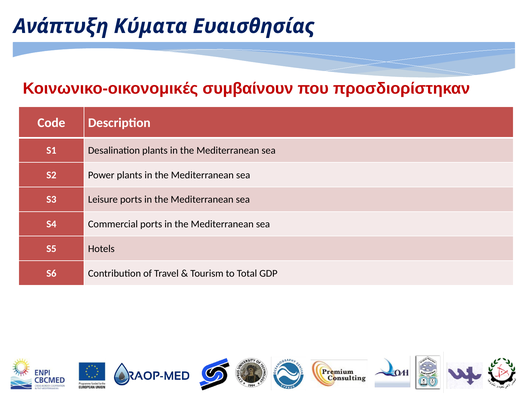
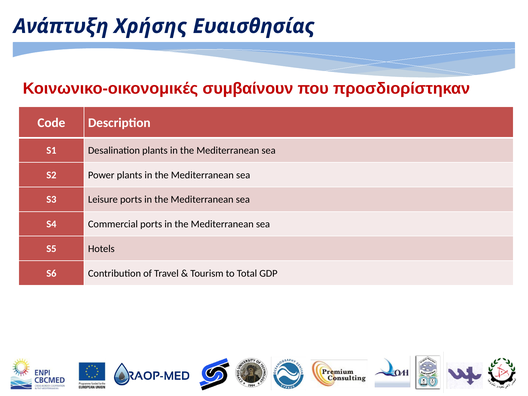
Κύματα: Κύματα -> Χρήσης (151, 26)
